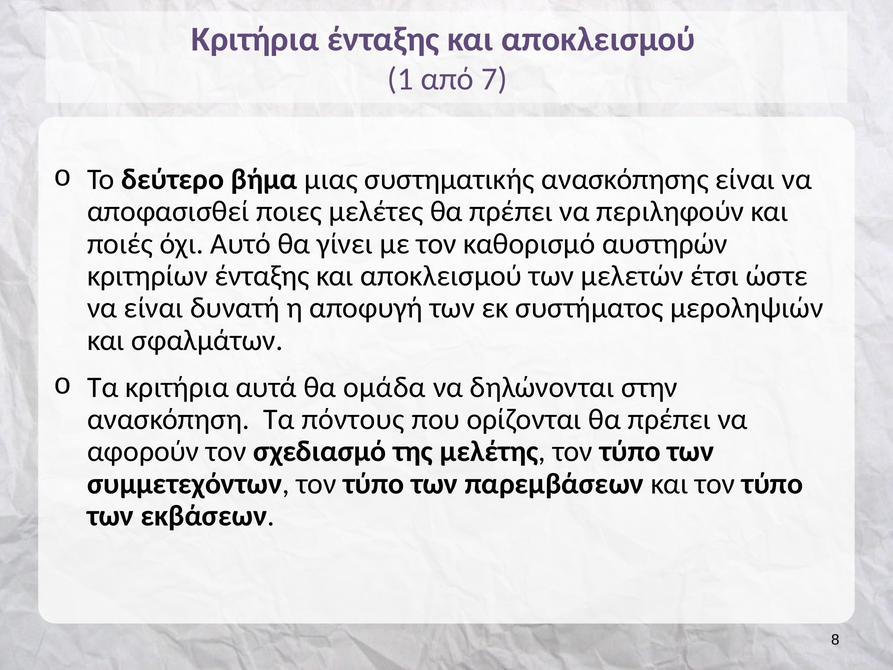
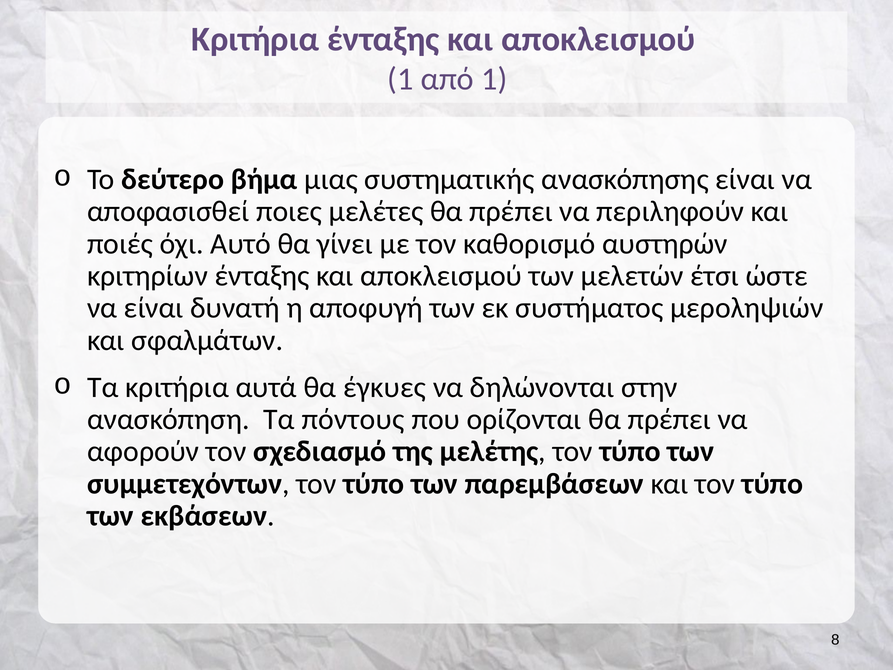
από 7: 7 -> 1 (494, 79)
ομάδα: ομάδα -> έγκυες (385, 387)
